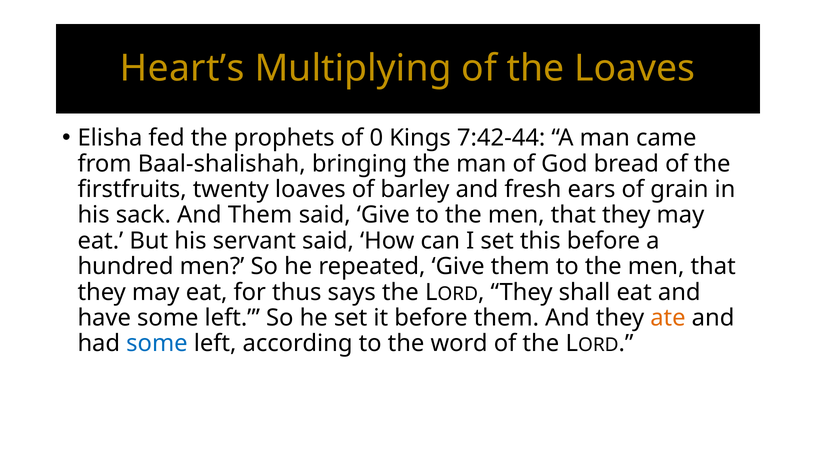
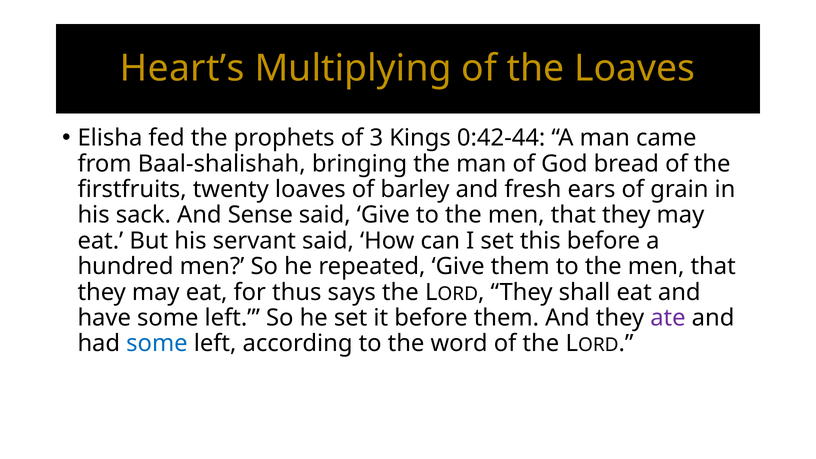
0: 0 -> 3 (376, 138)
7:42-44: 7:42-44 -> 0:42-44 (501, 138)
And Them: Them -> Sense (260, 215)
ate colour: orange -> purple (668, 318)
